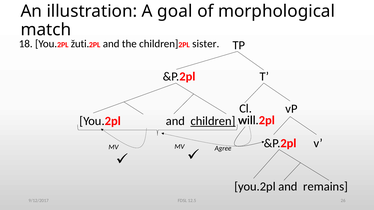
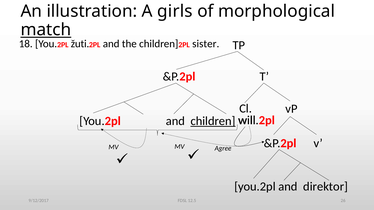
goal: goal -> girls (175, 11)
match underline: none -> present (46, 30)
remains: remains -> direktor (326, 187)
